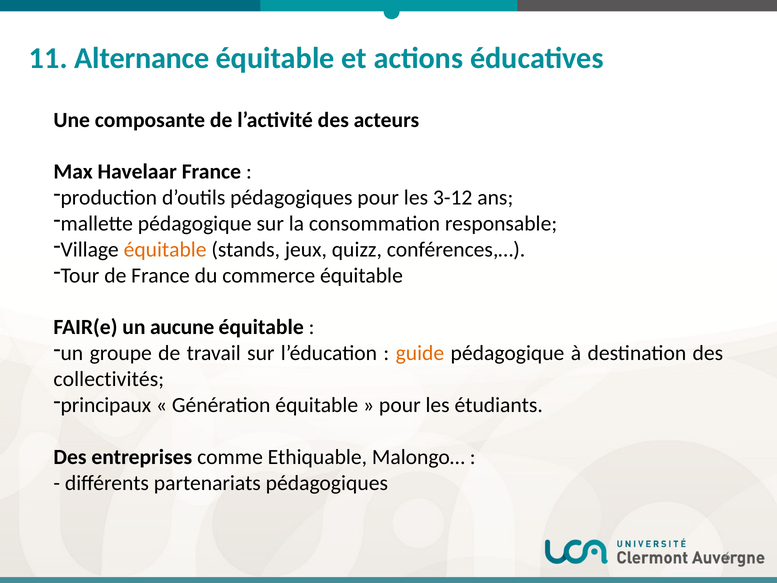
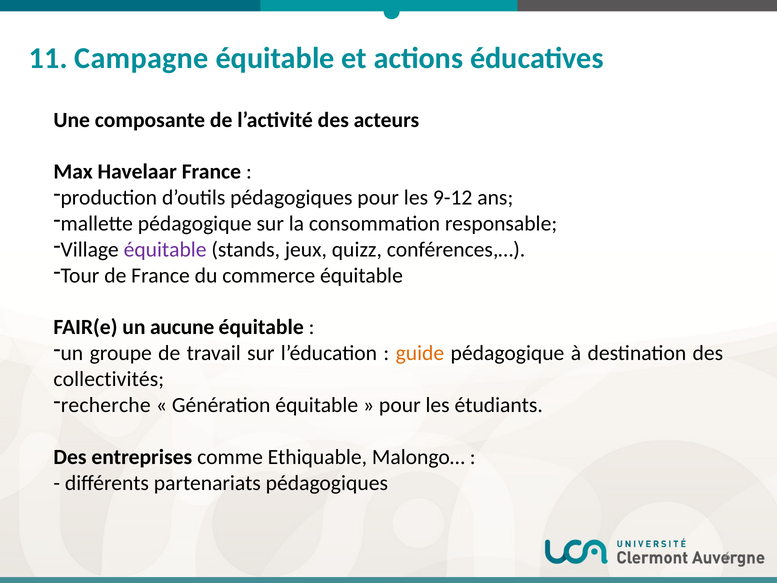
Alternance: Alternance -> Campagne (142, 58)
3-12: 3-12 -> 9-12 (453, 198)
équitable colour: orange -> purple (165, 249)
principaux: principaux -> recherche (106, 405)
